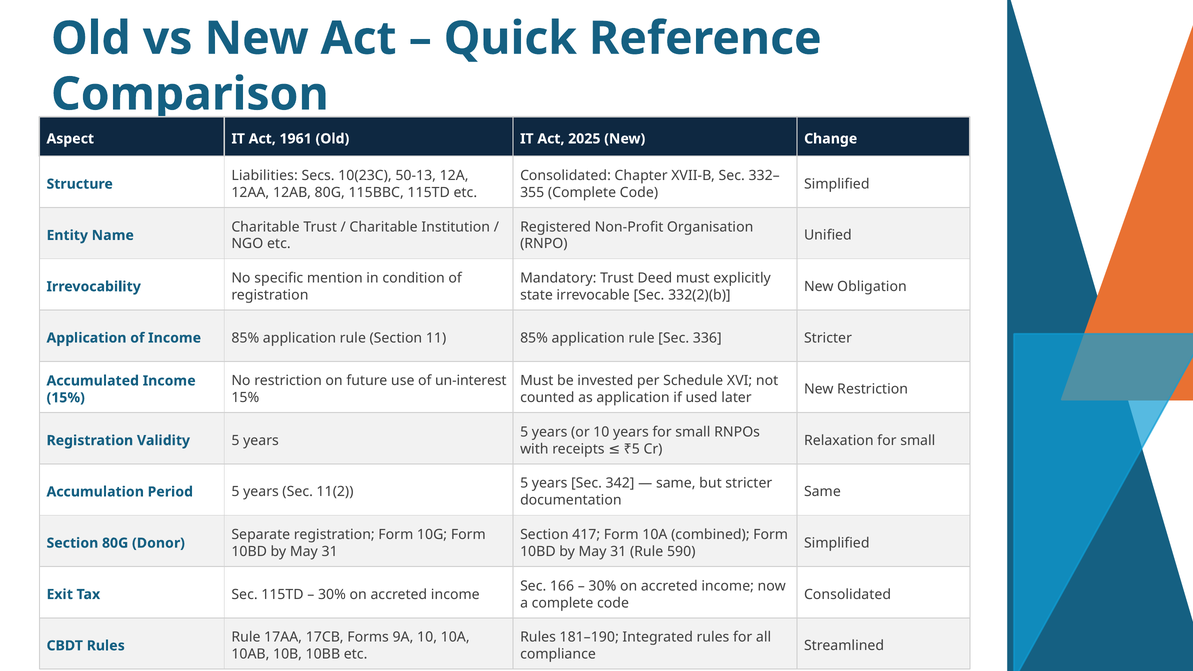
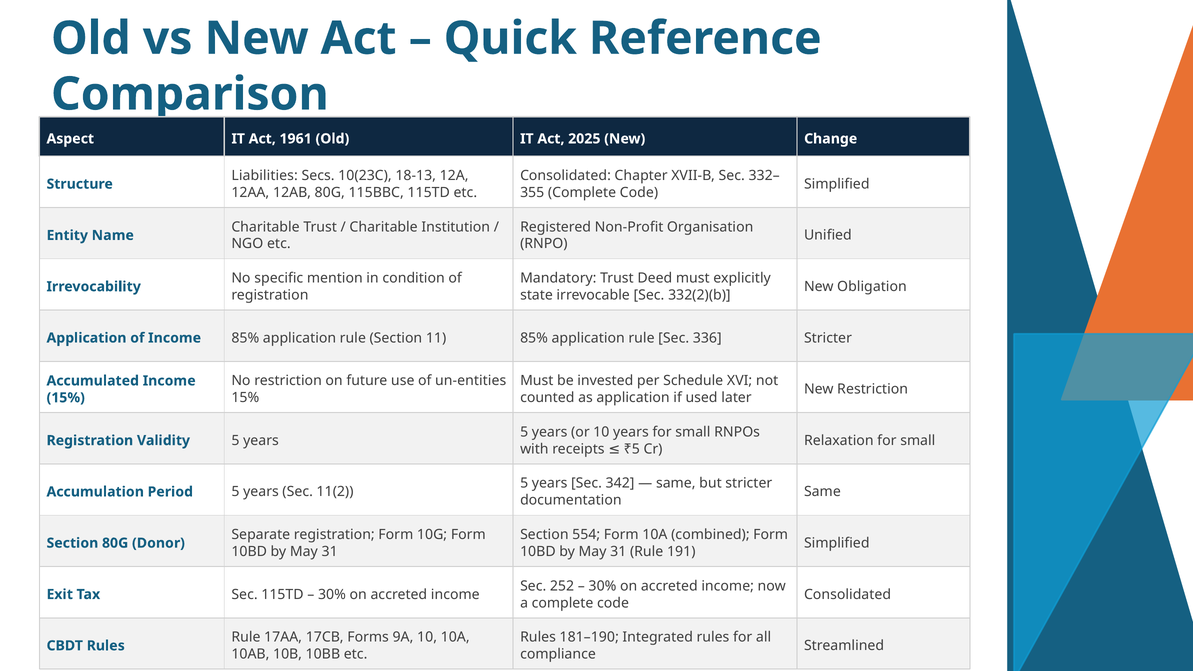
50-13: 50-13 -> 18-13 (416, 176)
un-interest: un-interest -> un-entities (471, 381)
417: 417 -> 554 (586, 535)
590: 590 -> 191 (681, 552)
166: 166 -> 252 (562, 586)
